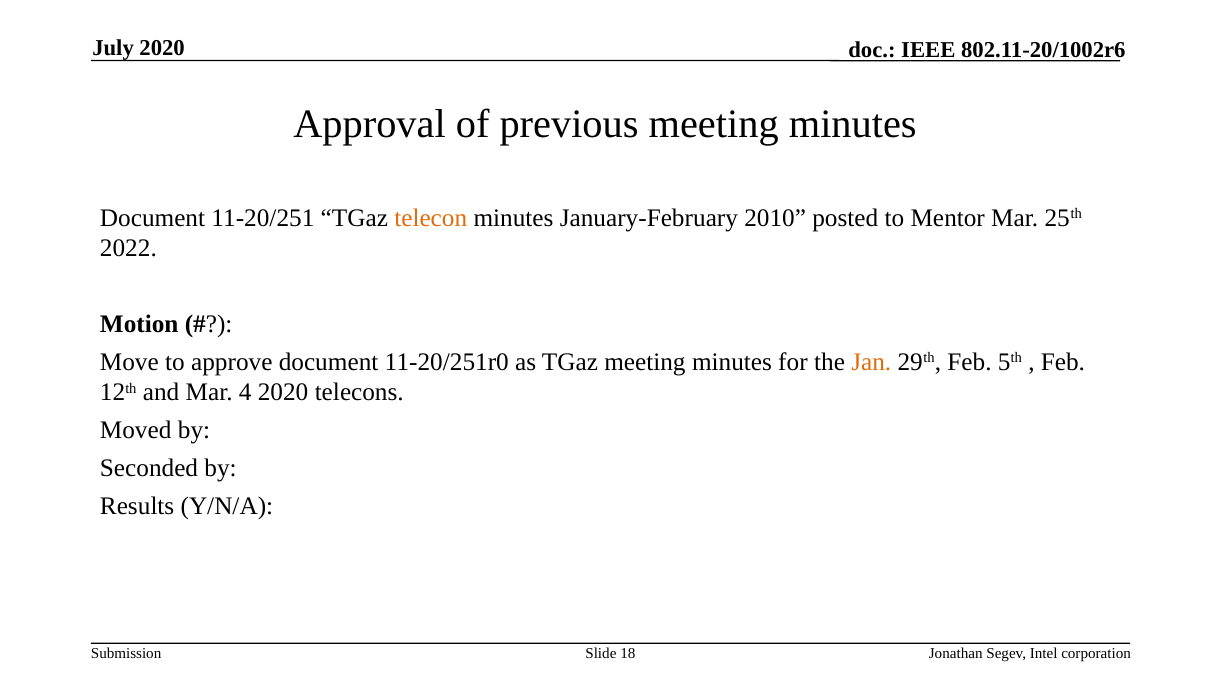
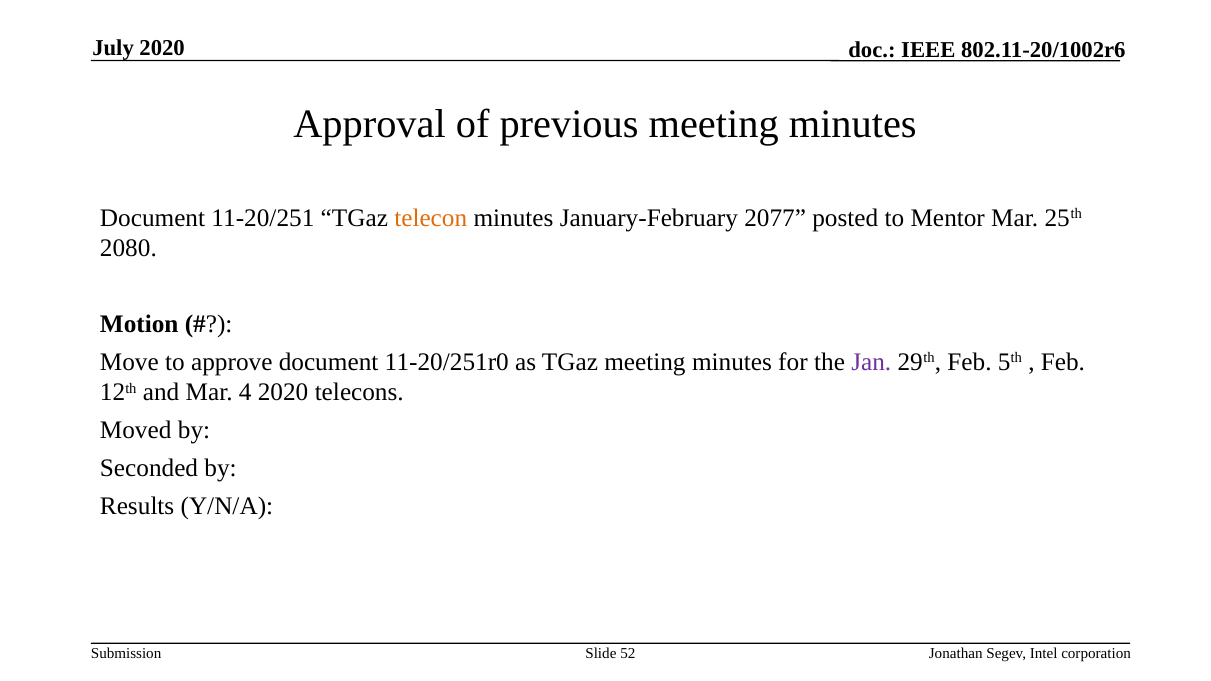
2010: 2010 -> 2077 (775, 218)
2022: 2022 -> 2080 (128, 249)
Jan colour: orange -> purple (871, 362)
18: 18 -> 52 (628, 653)
